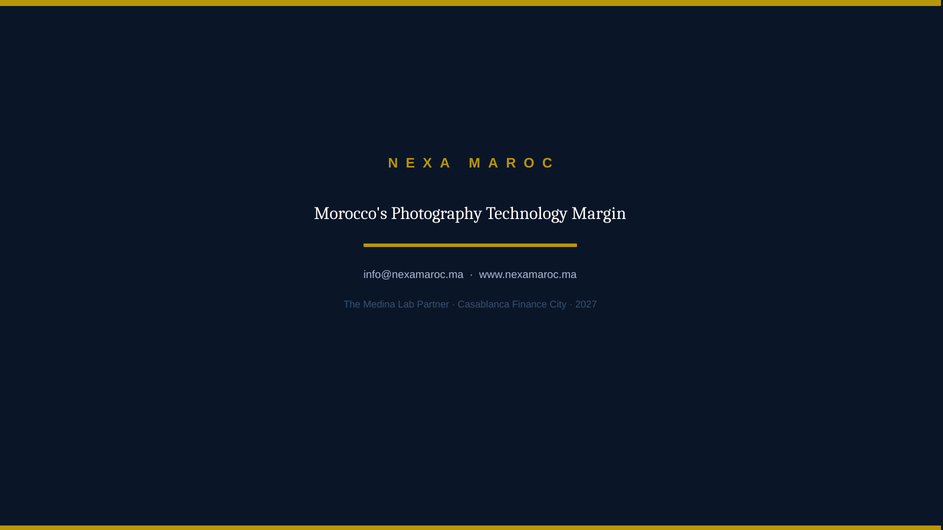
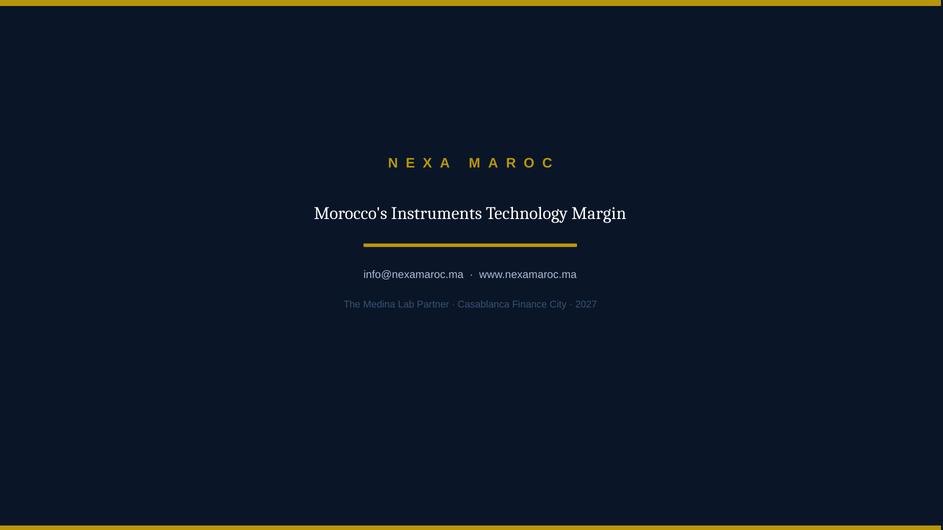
Photography: Photography -> Instruments (437, 213)
